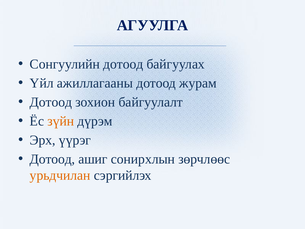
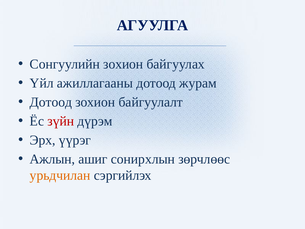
Сонгуулийн дотоод: дотоод -> зохион (123, 64)
зүйн colour: orange -> red (61, 121)
Дотоод: Дотоод -> Ажлын (52, 159)
